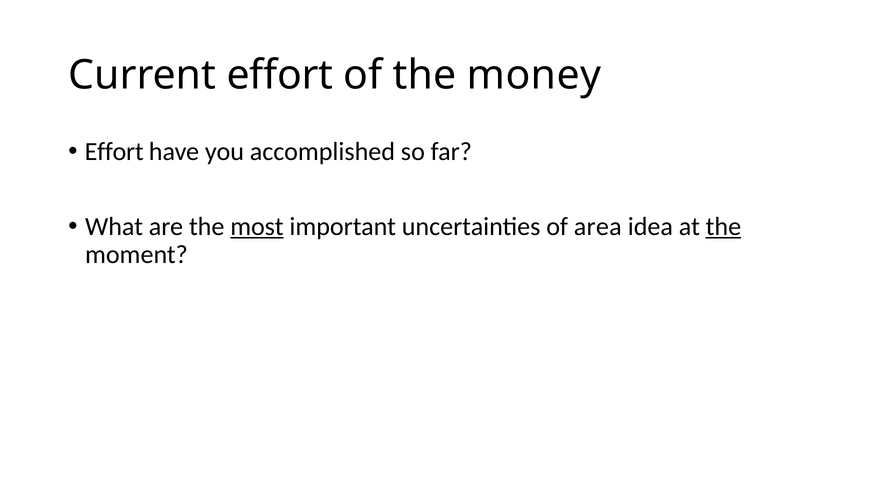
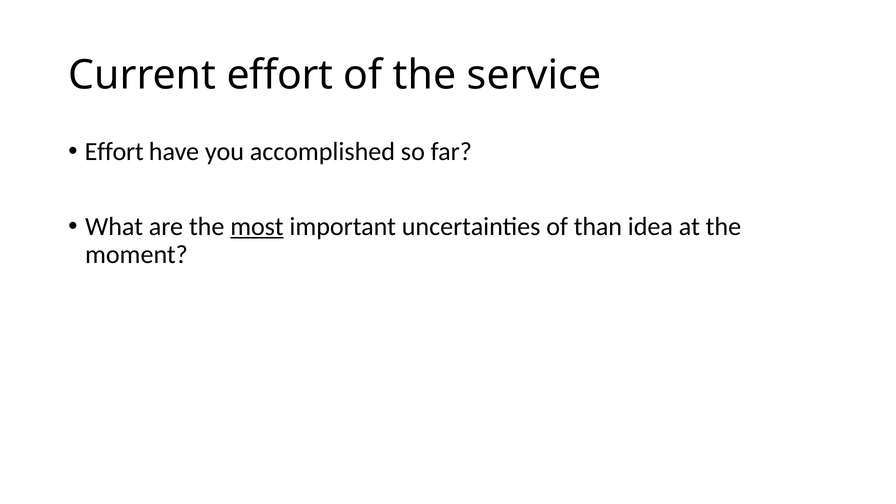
money: money -> service (534, 75)
area: area -> than (598, 227)
the underline: present -> none (723, 227)
